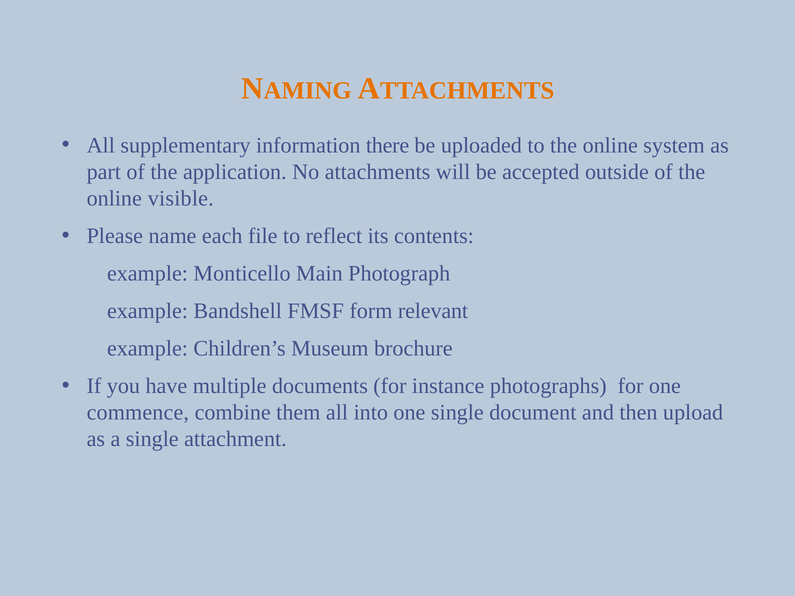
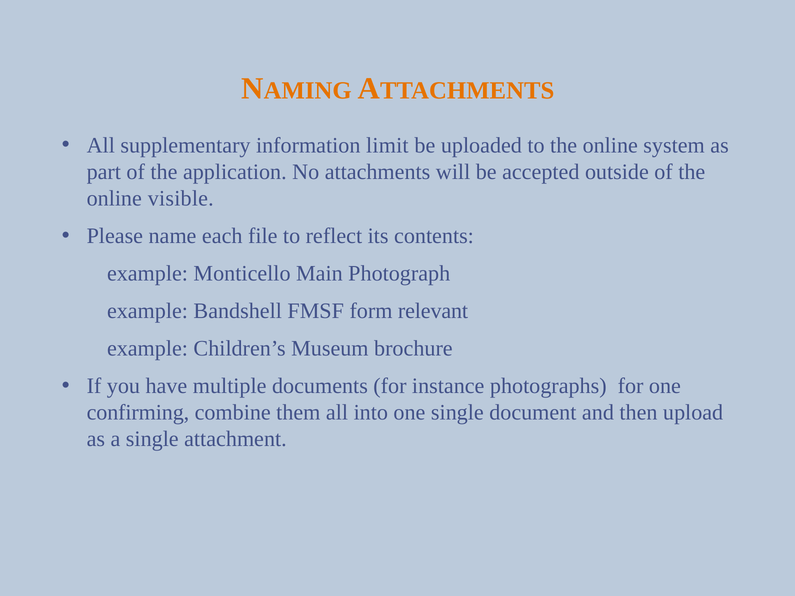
there: there -> limit (387, 146)
commence: commence -> confirming (138, 413)
